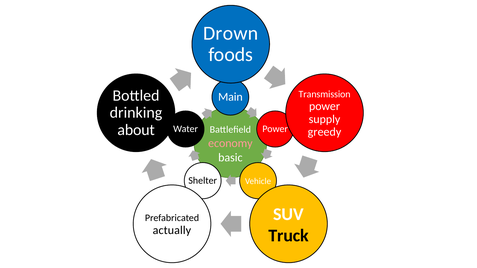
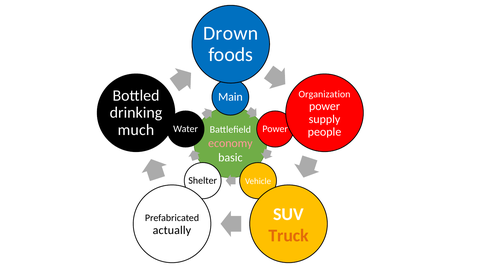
Transmission: Transmission -> Organization (324, 94)
about: about -> much (136, 130)
greedy: greedy -> people (324, 132)
Truck colour: black -> orange (289, 236)
